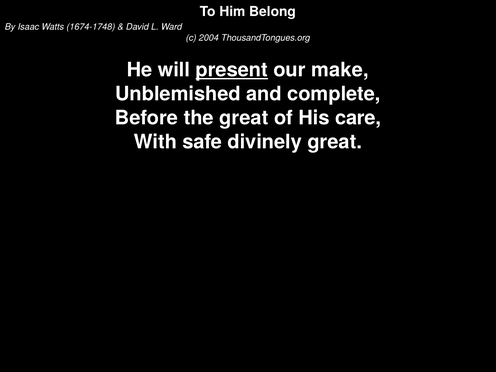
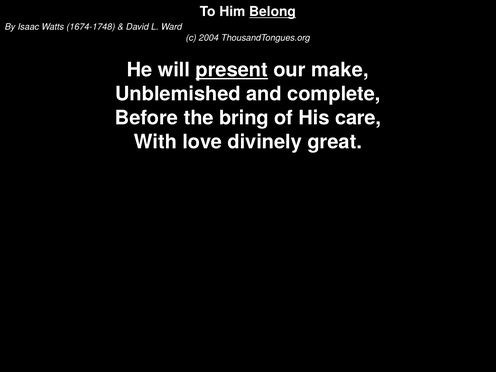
Belong underline: none -> present (273, 12)
the great: great -> bring (244, 118)
safe: safe -> love (202, 142)
